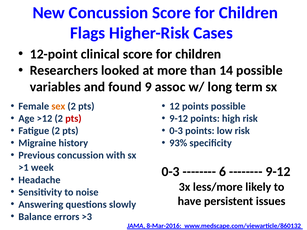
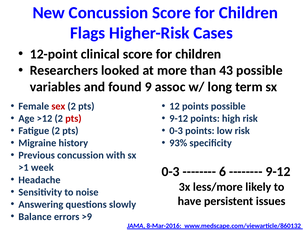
14: 14 -> 43 (226, 71)
sex colour: orange -> red (58, 106)
>3: >3 -> >9 (87, 217)
